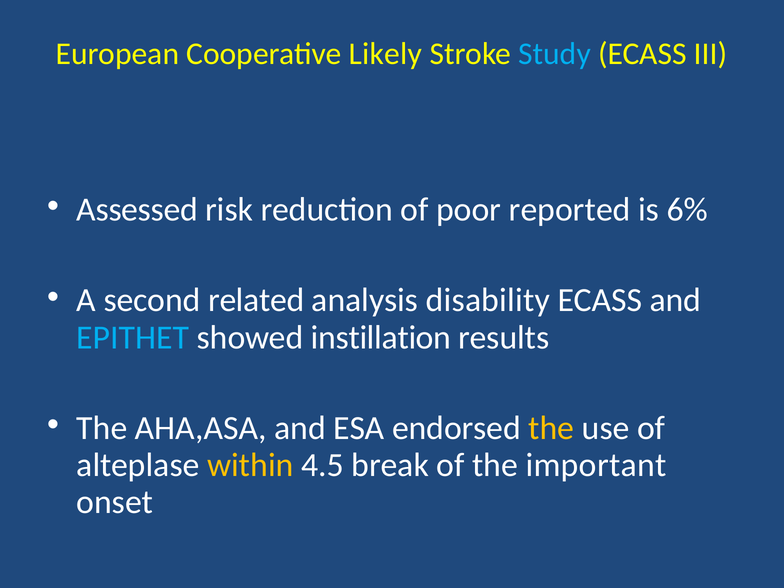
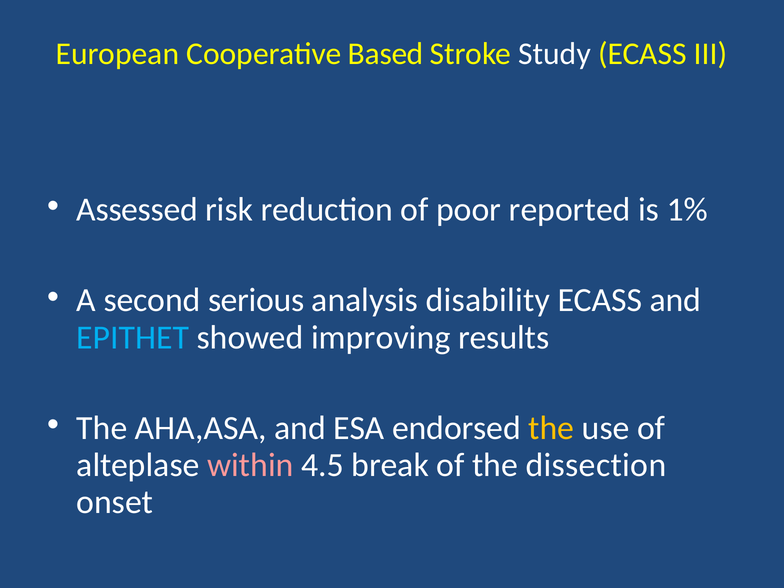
Likely: Likely -> Based (386, 54)
Study colour: light blue -> white (555, 54)
6%: 6% -> 1% (687, 210)
related: related -> serious (256, 300)
instillation: instillation -> improving (381, 337)
within colour: yellow -> pink (250, 465)
important: important -> dissection (596, 465)
